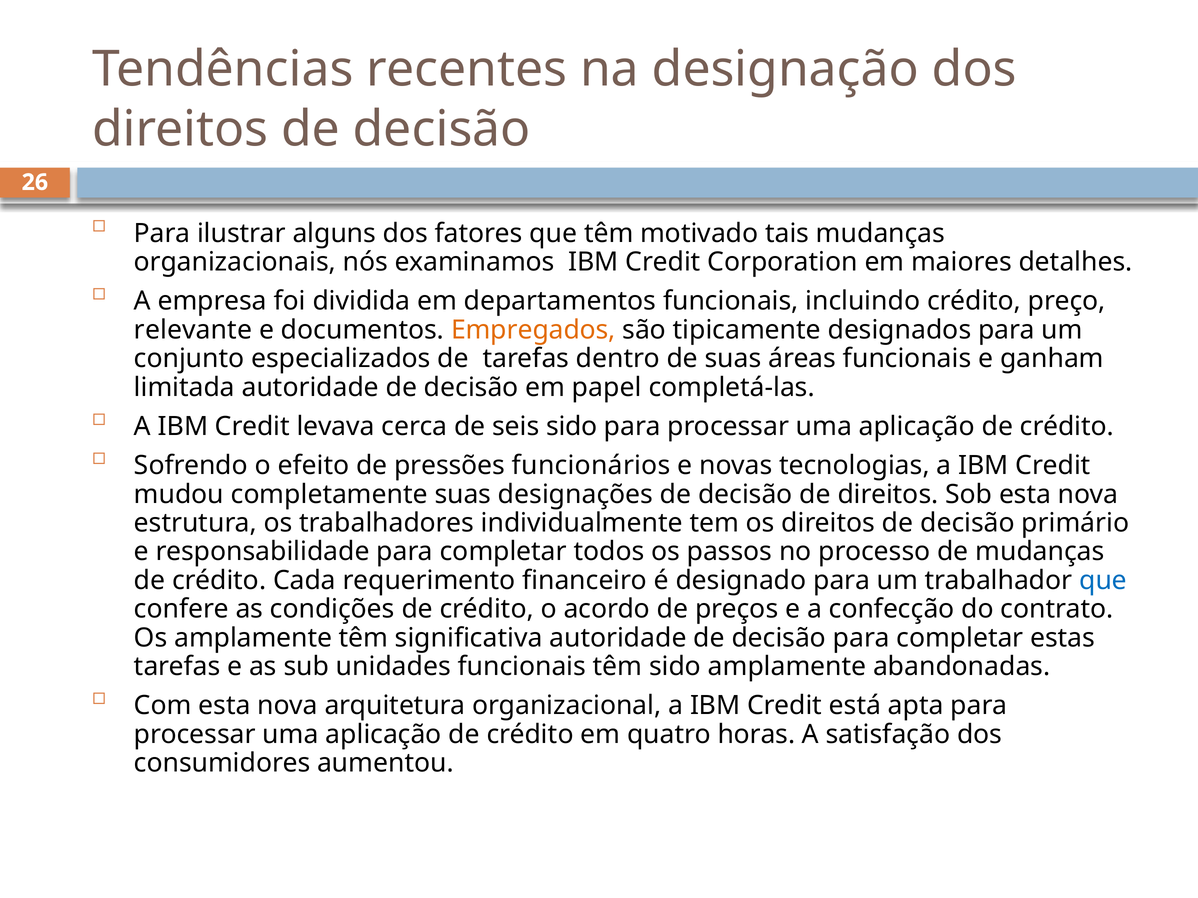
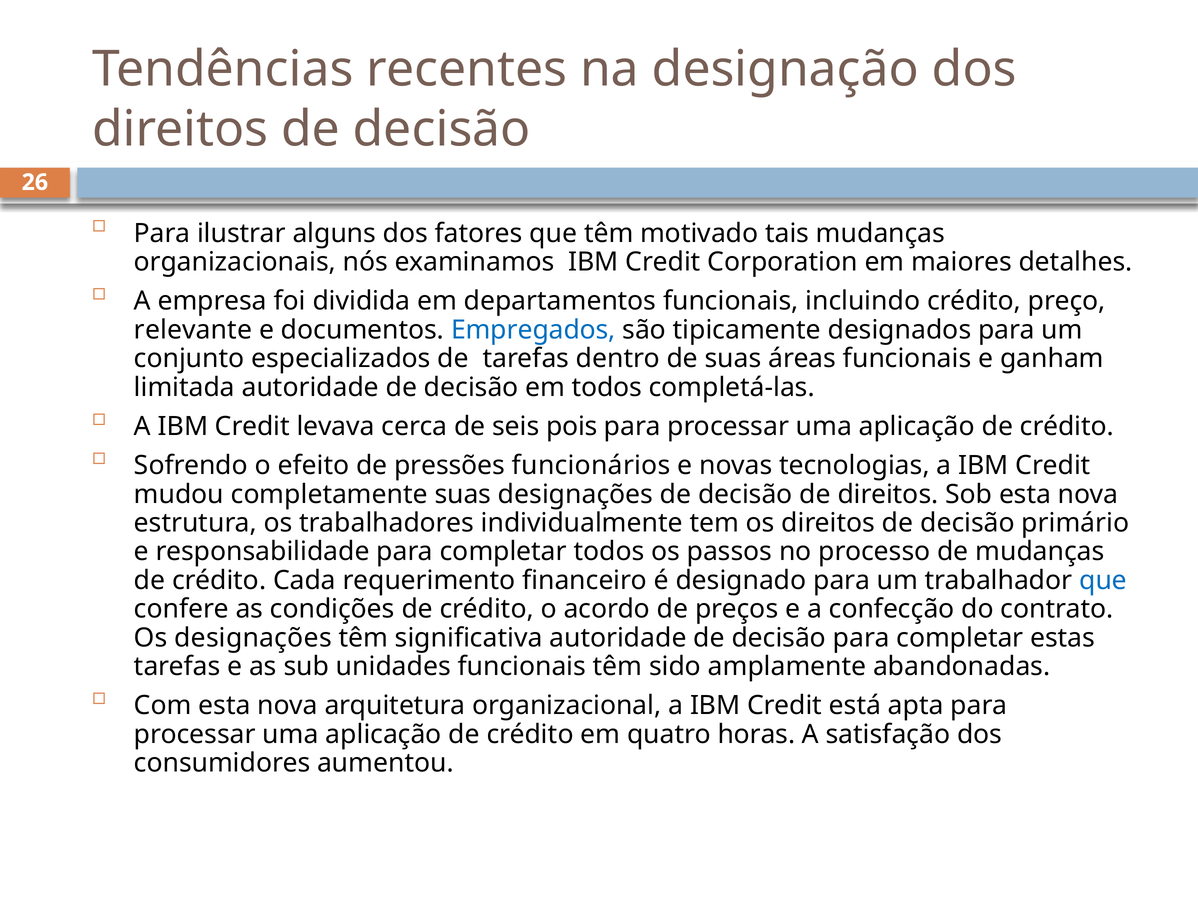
Empregados colour: orange -> blue (533, 330)
em papel: papel -> todos (607, 387)
seis sido: sido -> pois (572, 427)
Os amplamente: amplamente -> designações (253, 638)
